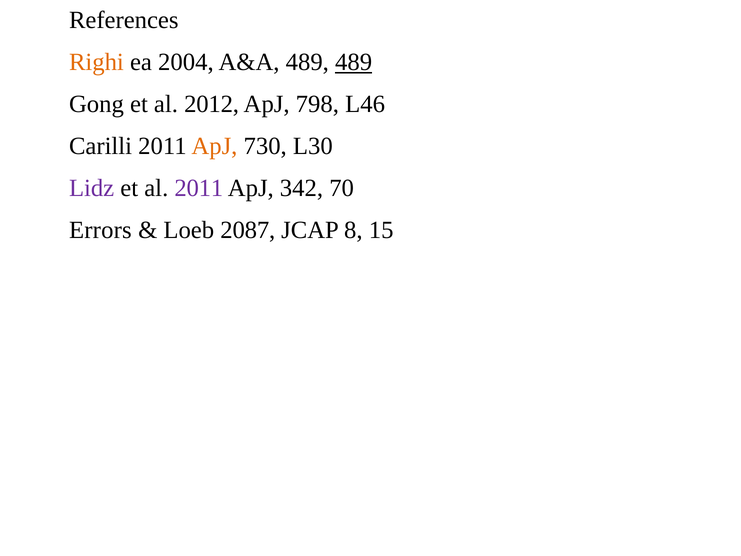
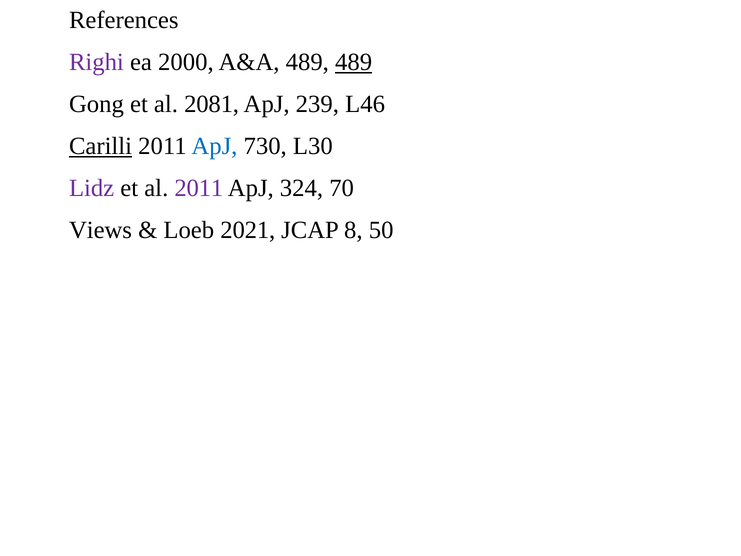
Righi colour: orange -> purple (96, 62)
2004: 2004 -> 2000 (186, 62)
2012: 2012 -> 2081 (212, 104)
798: 798 -> 239 (317, 104)
Carilli underline: none -> present (101, 146)
ApJ colour: orange -> blue (214, 146)
342: 342 -> 324 (301, 188)
Errors: Errors -> Views (100, 230)
2087: 2087 -> 2021 (248, 230)
15: 15 -> 50 (381, 230)
